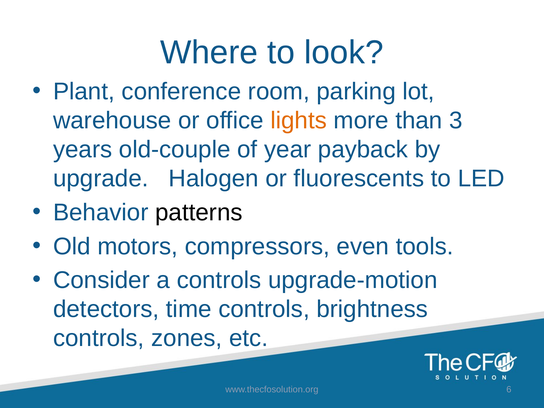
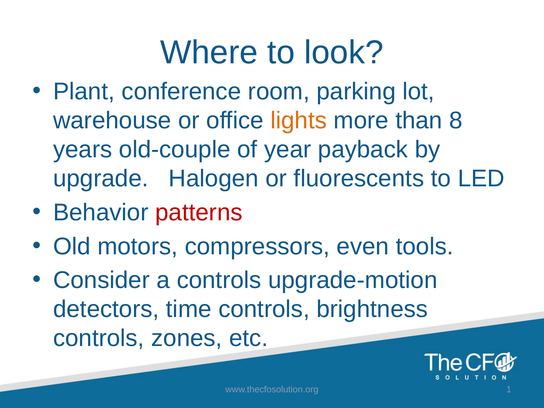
3: 3 -> 8 (456, 121)
patterns colour: black -> red (199, 212)
6: 6 -> 1 (509, 390)
